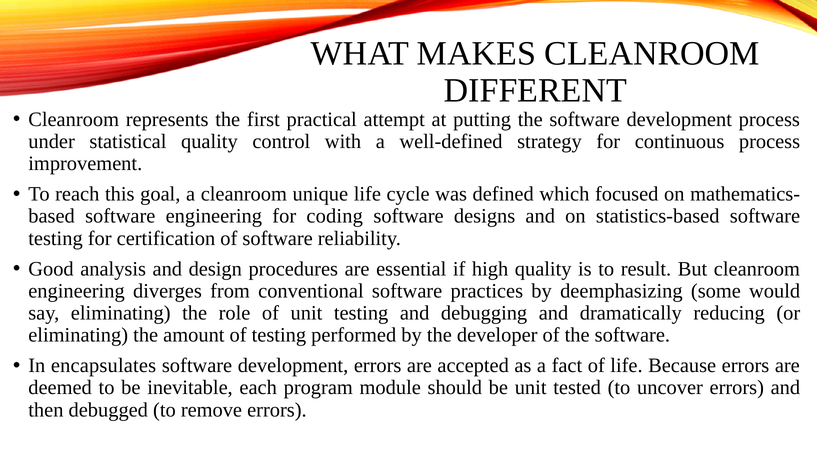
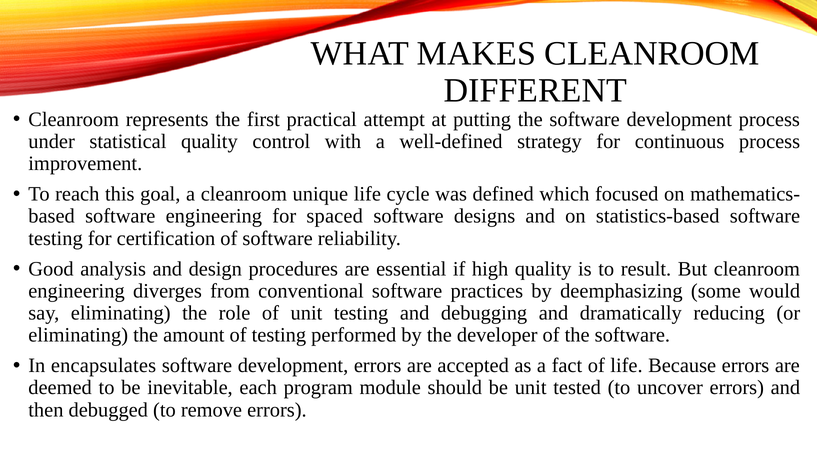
coding: coding -> spaced (335, 216)
